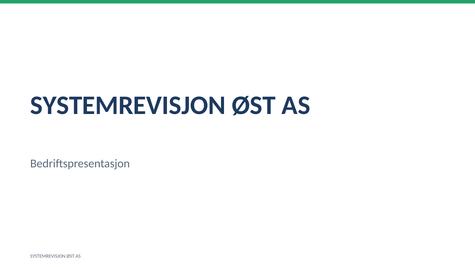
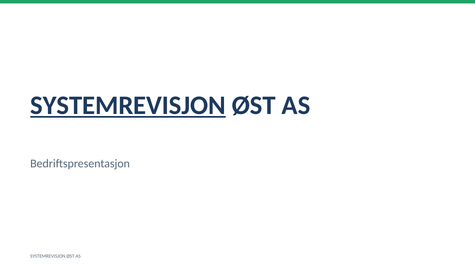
SYSTEMREVISJON underline: none -> present (128, 105)
